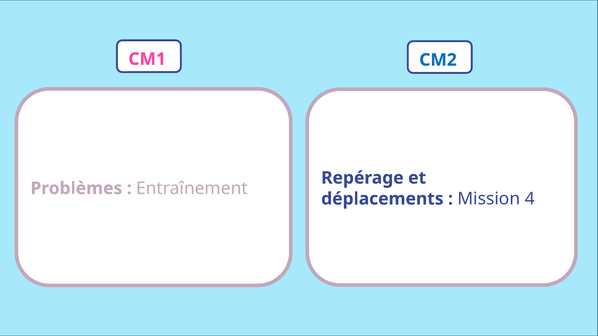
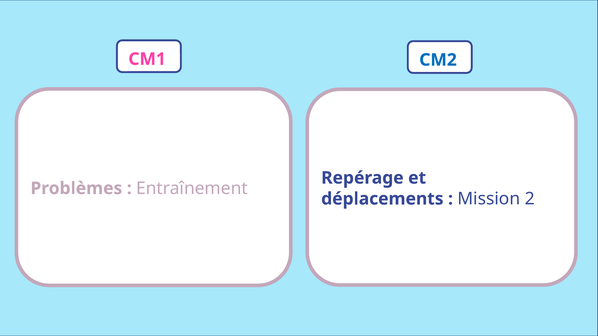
4: 4 -> 2 (530, 199)
